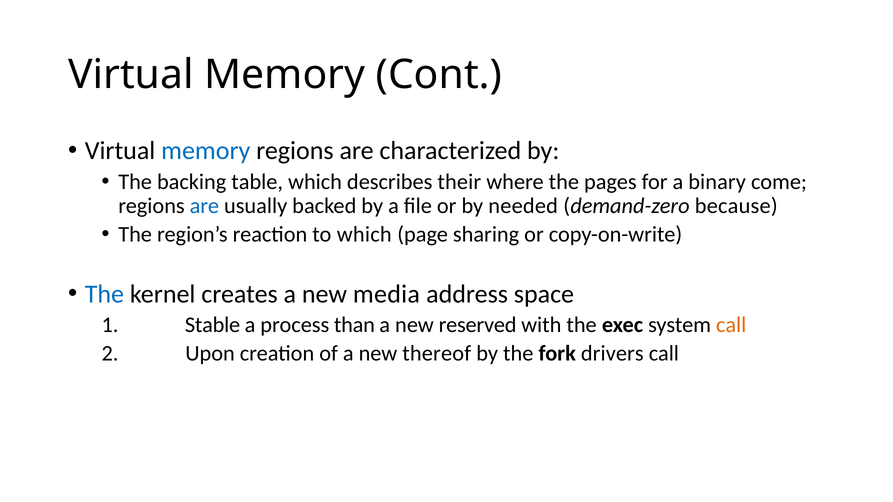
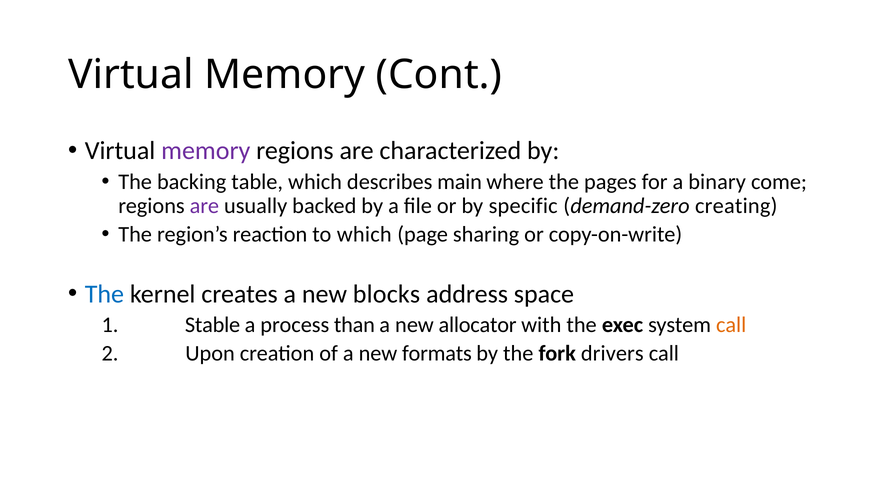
memory colour: blue -> purple (206, 151)
their: their -> main (460, 182)
are colour: blue -> purple (204, 206)
needed: needed -> specific (523, 206)
because: because -> creating (736, 206)
media: media -> blocks (386, 294)
reserved: reserved -> allocator (478, 325)
thereof: thereof -> formats (437, 354)
